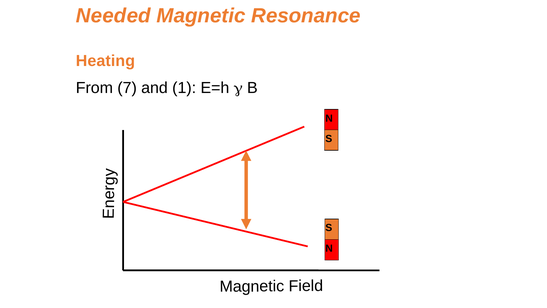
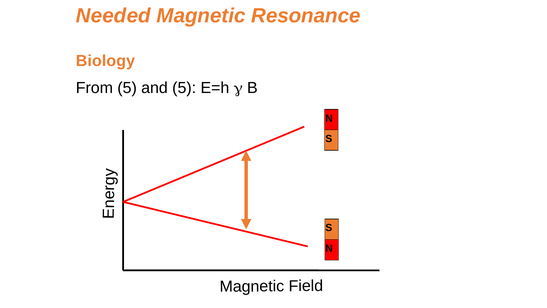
Heating: Heating -> Biology (105, 61)
From 7: 7 -> 5 (127, 88)
and 1: 1 -> 5 (184, 88)
